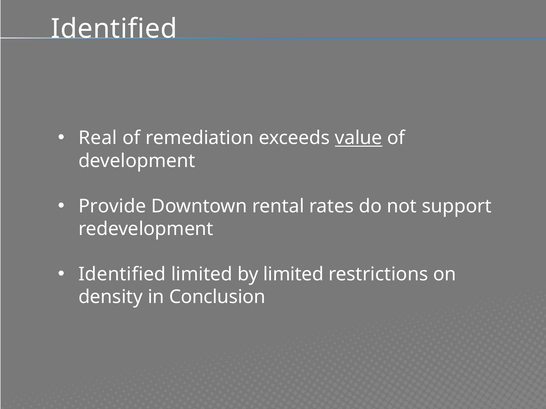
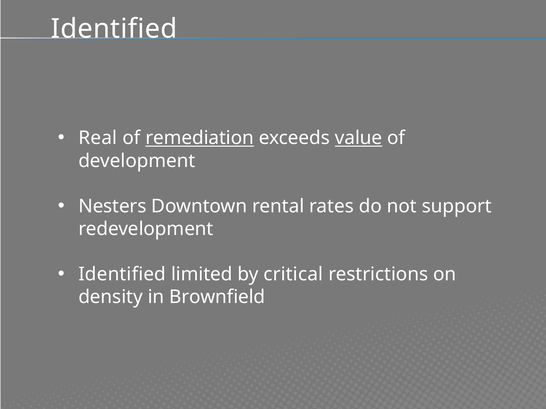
remediation underline: none -> present (200, 138)
Provide: Provide -> Nesters (112, 206)
by limited: limited -> critical (293, 275)
Conclusion: Conclusion -> Brownfield (217, 297)
